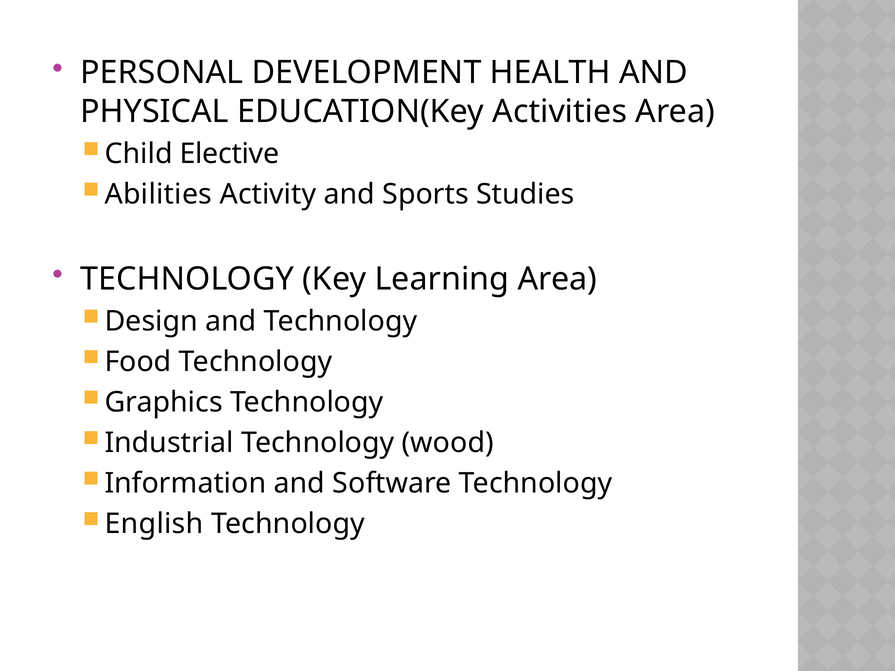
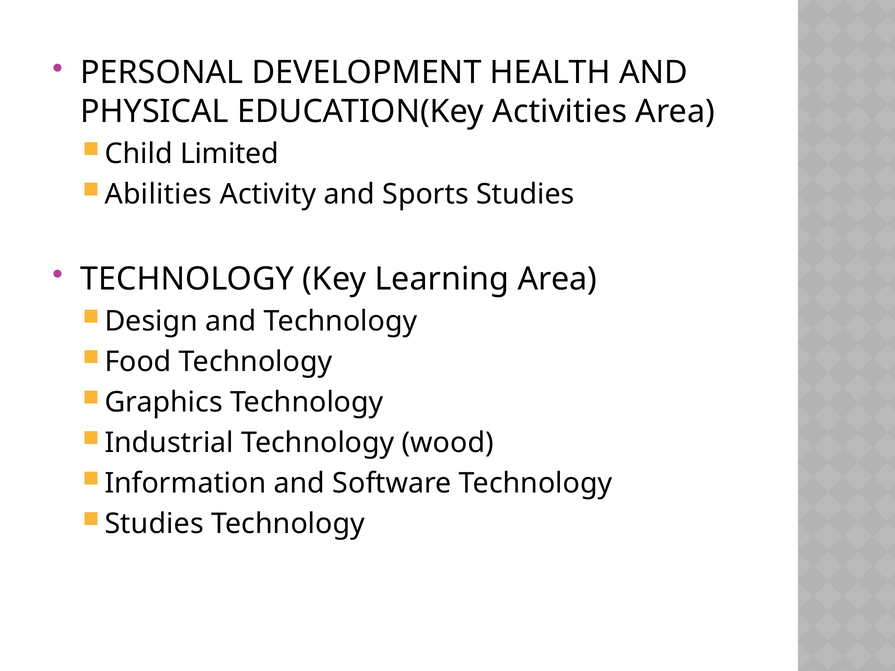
Elective: Elective -> Limited (229, 154)
English: English -> Studies (154, 524)
